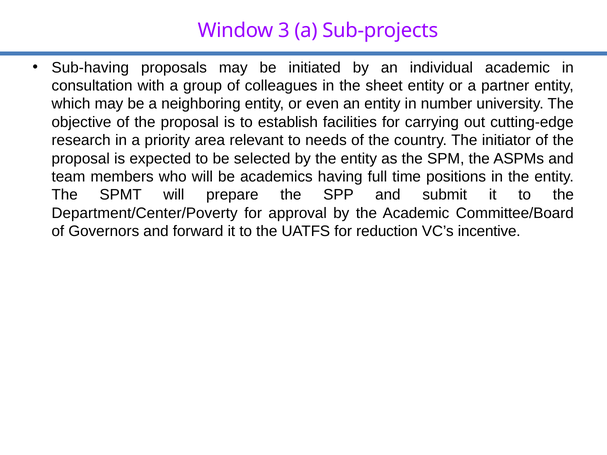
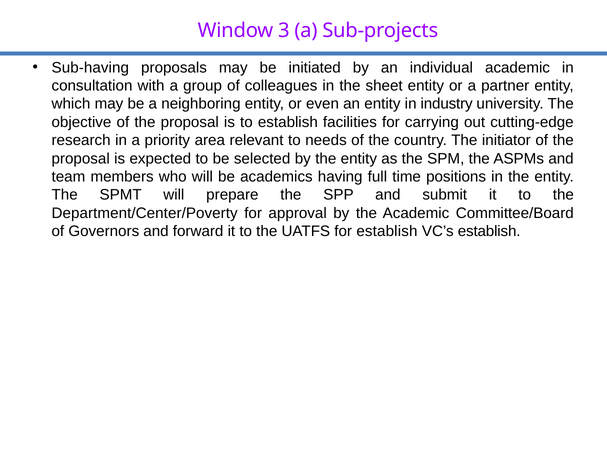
number: number -> industry (447, 104)
for reduction: reduction -> establish (387, 231)
VC’s incentive: incentive -> establish (489, 231)
